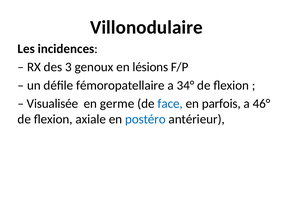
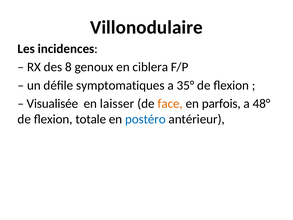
3: 3 -> 8 (68, 67)
lésions: lésions -> ciblera (150, 67)
fémoropatellaire: fémoropatellaire -> symptomatiques (120, 85)
34°: 34° -> 35° (185, 85)
germe: germe -> laisser (117, 103)
face colour: blue -> orange (170, 103)
46°: 46° -> 48° (262, 103)
axiale: axiale -> totale (91, 119)
